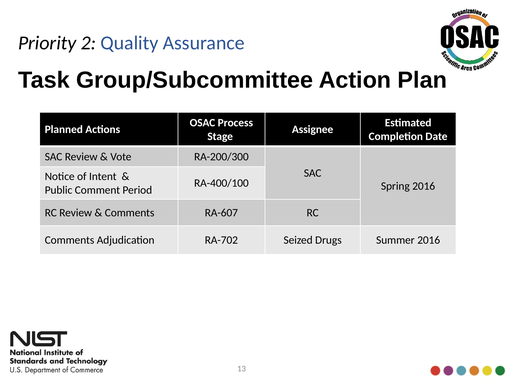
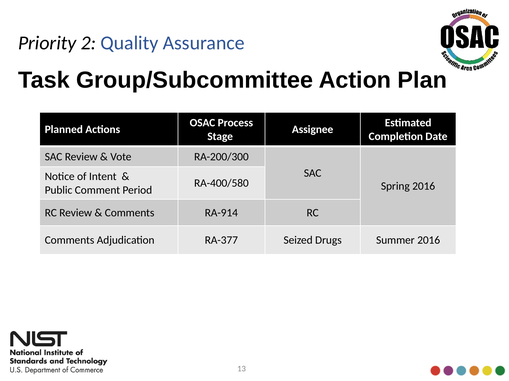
RA-400/100: RA-400/100 -> RA-400/580 (221, 184)
RA-607: RA-607 -> RA-914 (221, 213)
RA-702: RA-702 -> RA-377 (221, 241)
